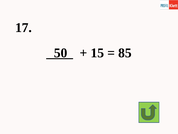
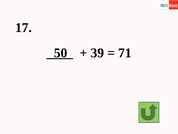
15: 15 -> 39 (97, 53)
85: 85 -> 71 (125, 53)
